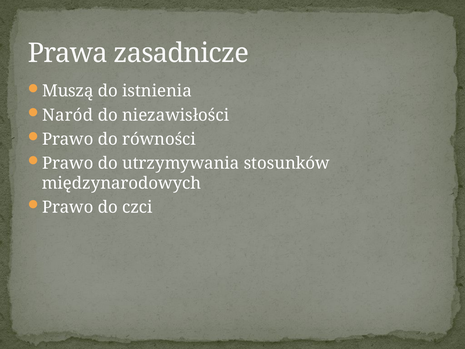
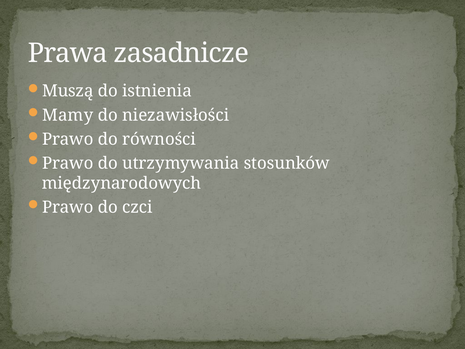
Naród: Naród -> Mamy (68, 115)
